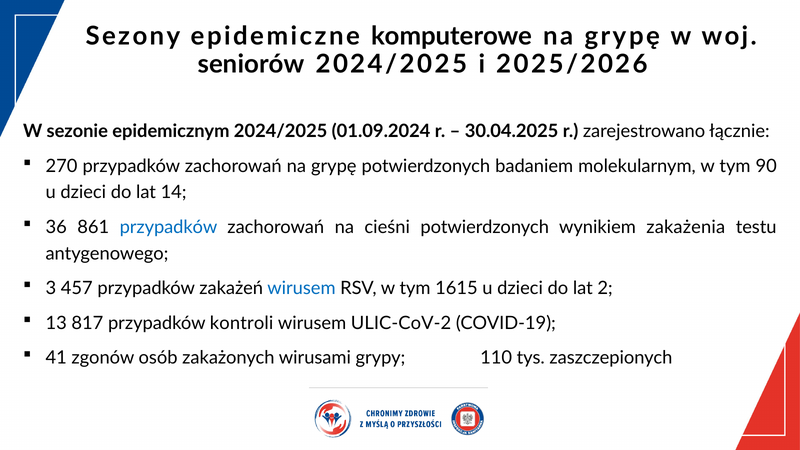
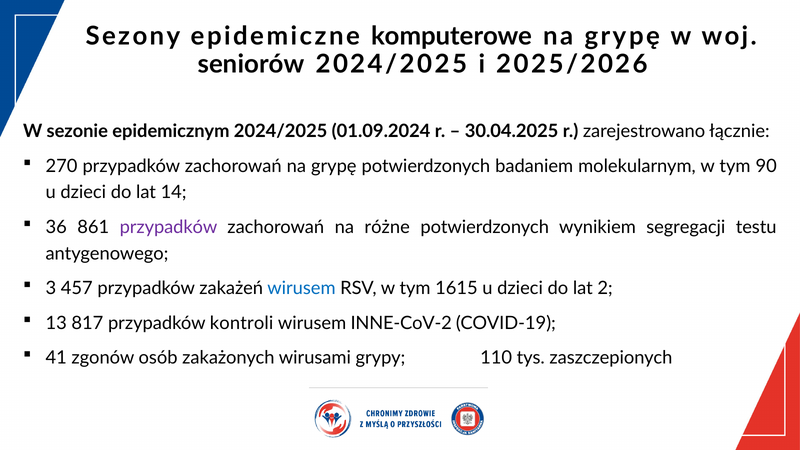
przypadków colour: blue -> purple (168, 227)
cieśni: cieśni -> różne (387, 227)
zakażenia: zakażenia -> segregacji (686, 227)
ULIC-CoV-2: ULIC-CoV-2 -> INNE-CoV-2 (401, 323)
